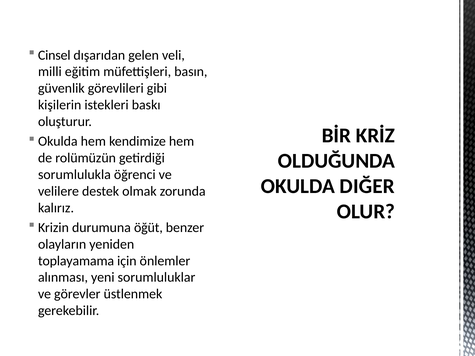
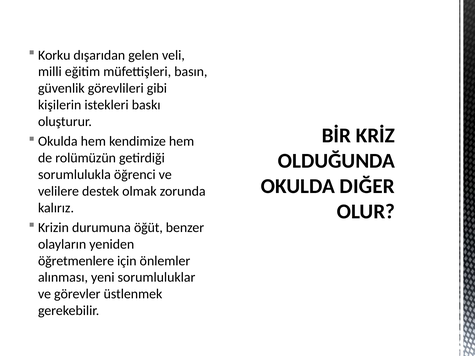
Cinsel: Cinsel -> Korku (54, 55)
toplayamama: toplayamama -> öğretmenlere (76, 261)
